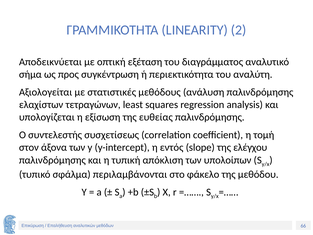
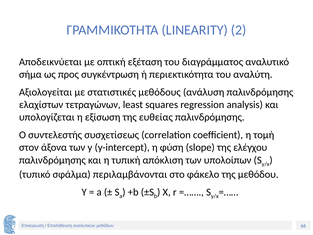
εντός: εντός -> φύση (172, 147)
